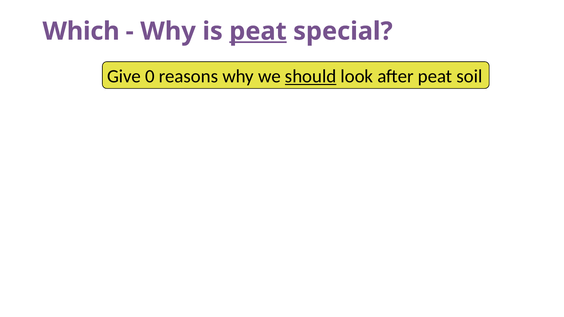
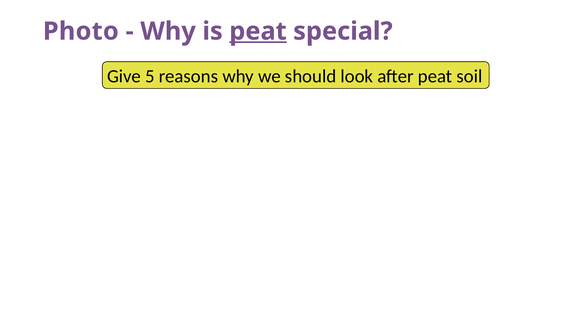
Which: Which -> Photo (81, 31)
0: 0 -> 5 (150, 76)
should underline: present -> none (311, 76)
